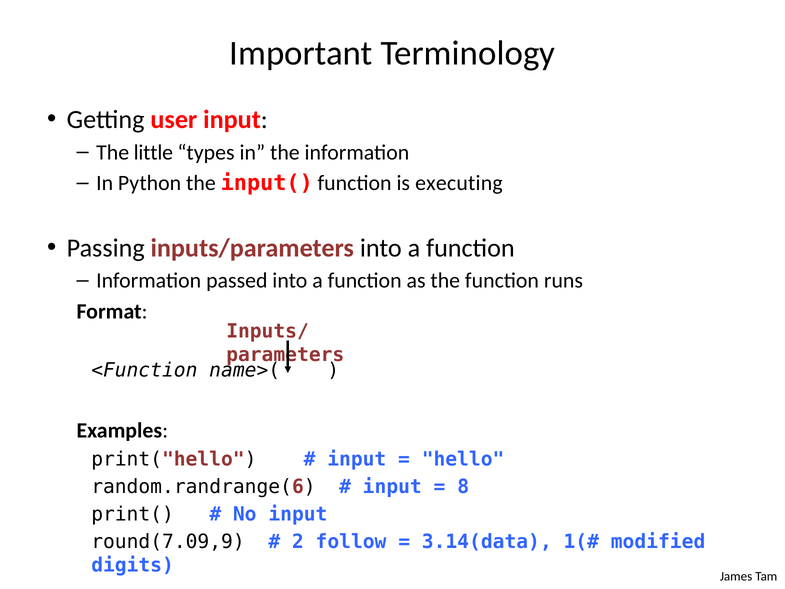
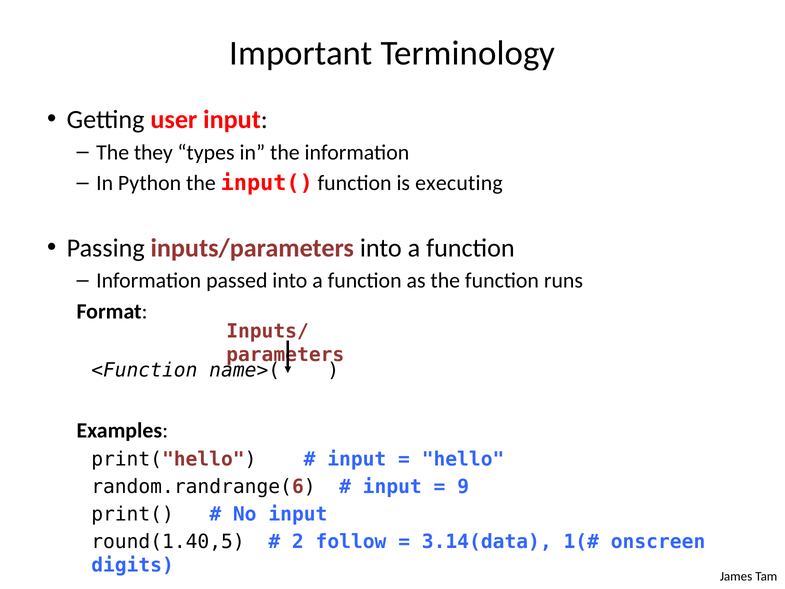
little: little -> they (153, 152)
8: 8 -> 9 (463, 486)
round(7.09,9: round(7.09,9 -> round(1.40,5 (168, 541)
modified: modified -> onscreen (658, 541)
